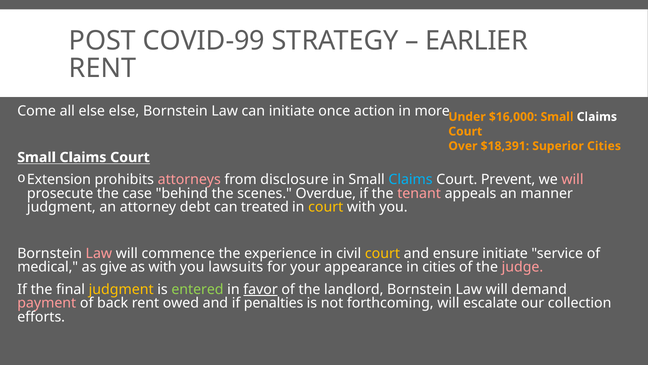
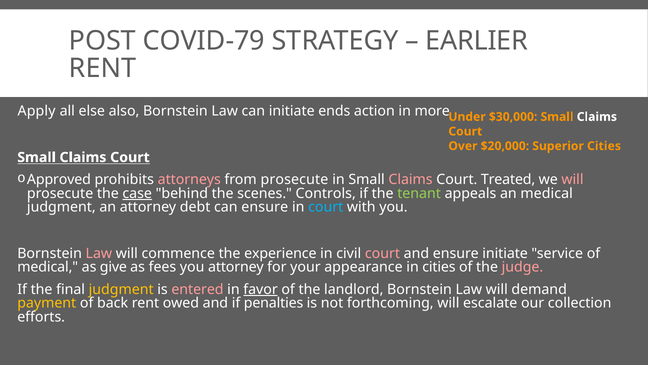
COVID-99: COVID-99 -> COVID-79 (204, 41)
Come: Come -> Apply (37, 111)
else else: else -> also (124, 111)
once: once -> ends (334, 111)
$16,000: $16,000 -> $30,000 (513, 117)
$18,391: $18,391 -> $20,000 (505, 146)
Extension: Extension -> Approved (59, 179)
from disclosure: disclosure -> prosecute (294, 179)
Claims colour: light blue -> pink (411, 179)
Prevent: Prevent -> Treated (508, 179)
case underline: none -> present (137, 193)
Overdue: Overdue -> Controls (326, 193)
tenant colour: pink -> light green (419, 193)
an manner: manner -> medical (547, 193)
can treated: treated -> ensure (265, 207)
court colour: yellow -> light blue (326, 207)
court colour: yellow -> pink (382, 253)
as with: with -> fees (162, 267)
you lawsuits: lawsuits -> attorney (236, 267)
entered colour: light green -> pink (197, 289)
payment colour: pink -> yellow (47, 303)
